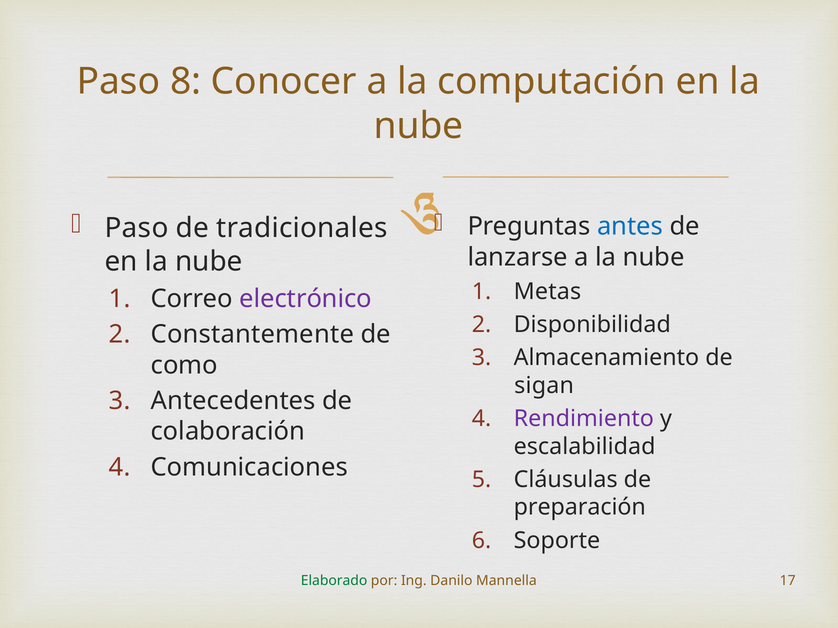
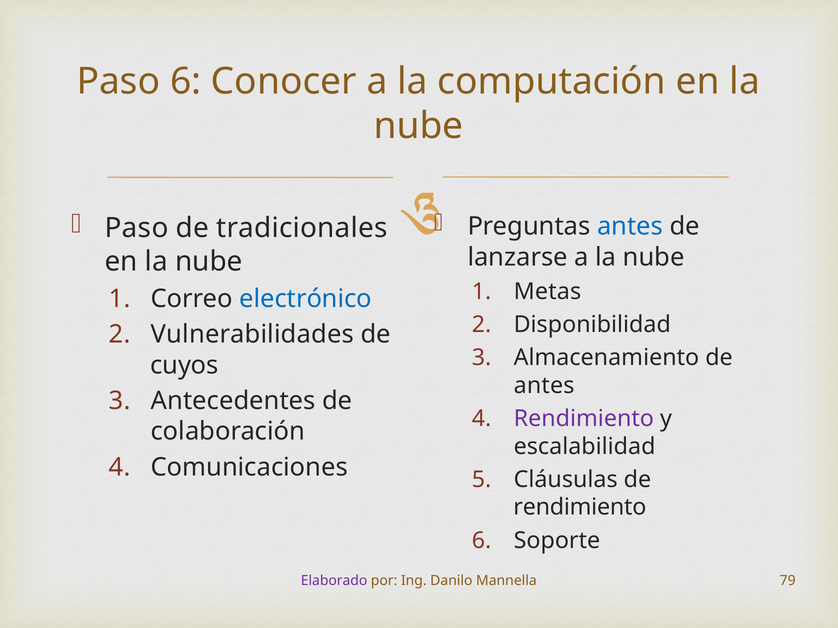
Paso 8: 8 -> 6 (186, 81)
electrónico colour: purple -> blue (306, 299)
Constantemente: Constantemente -> Vulnerabilidades (252, 335)
como: como -> cuyos (184, 365)
sigan: sigan -> antes (544, 386)
preparación: preparación -> rendimiento (580, 508)
Elaborado colour: green -> purple (334, 581)
17: 17 -> 79 (788, 581)
